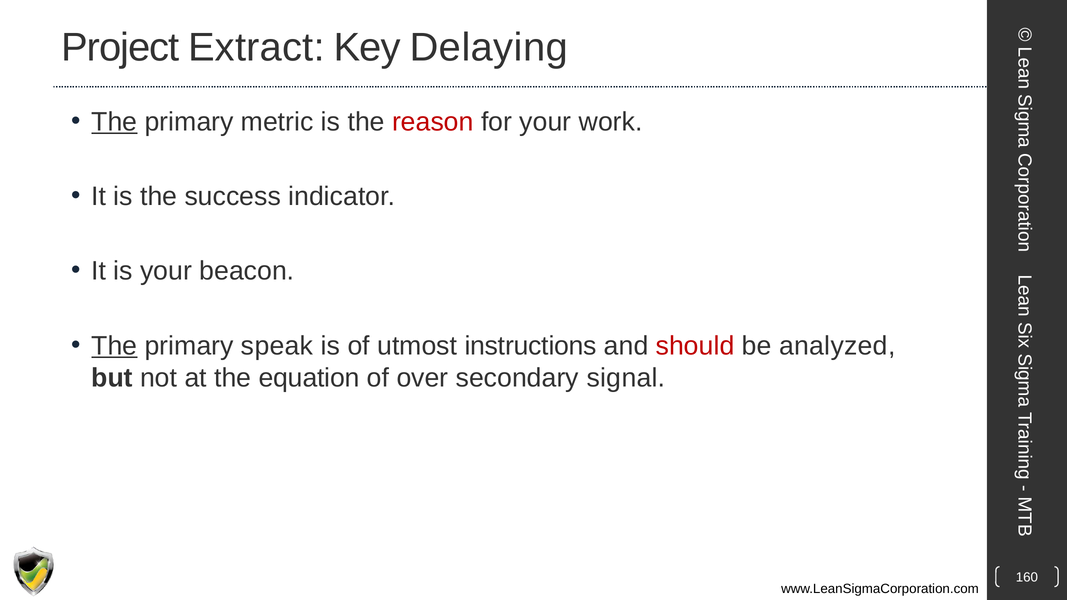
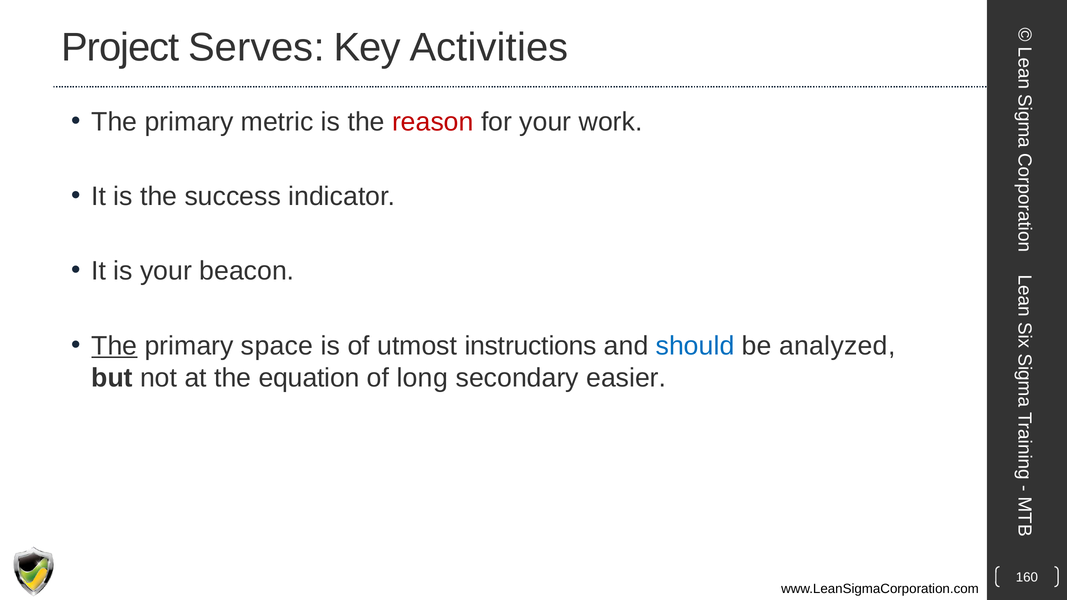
Extract: Extract -> Serves (256, 47)
Delaying: Delaying -> Activities (489, 47)
The underline: present -> none (114, 122)
speak: speak -> space (277, 346)
should colour: red -> blue (695, 346)
over: over -> long (422, 378)
signal: signal -> easier (626, 378)
